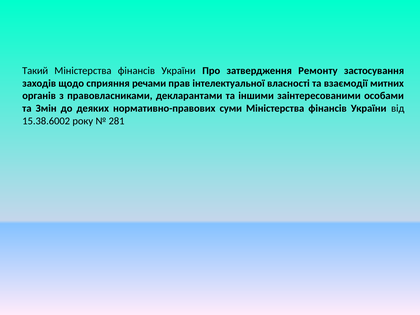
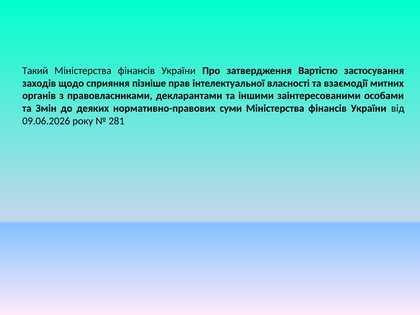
Ремонту: Ремонту -> Вартістю (318, 71)
речами: речами -> пізніше (149, 83)
15.38.6002: 15.38.6002 -> 09.06.2026 (46, 121)
